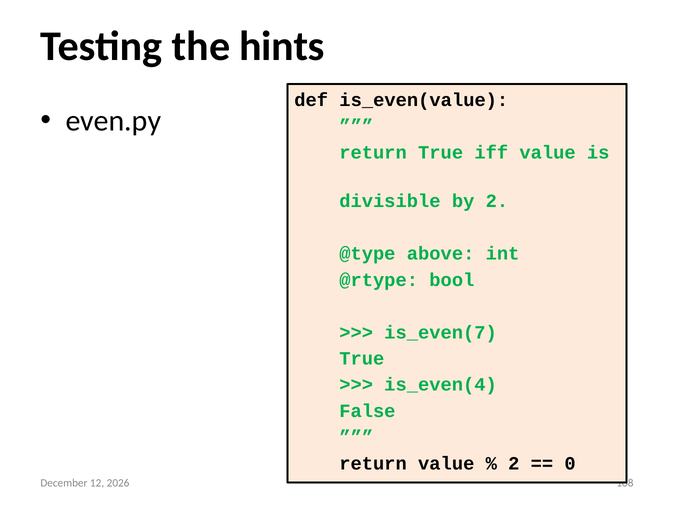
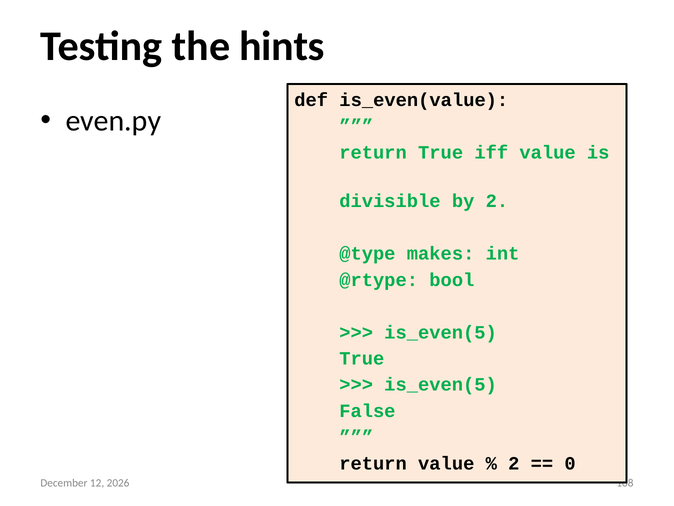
above: above -> makes (441, 253)
is_even(7: is_even(7 -> is_even(5 (441, 332)
is_even(4: is_even(4 -> is_even(5 (441, 384)
